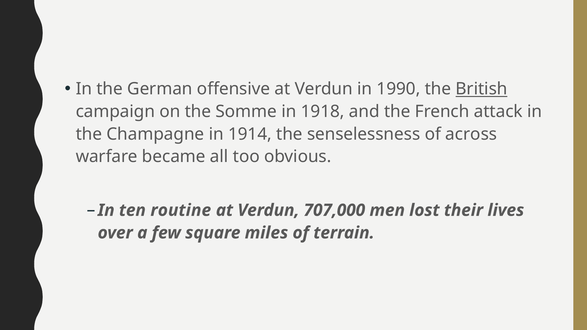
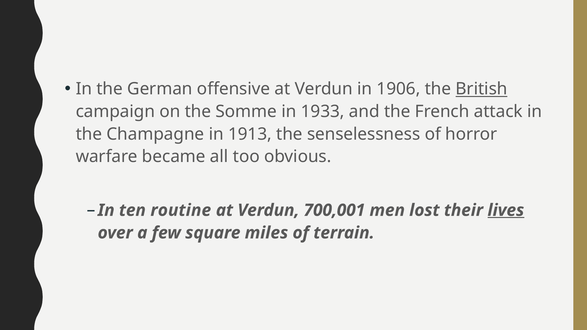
1990: 1990 -> 1906 (398, 89)
1918: 1918 -> 1933 (323, 112)
1914: 1914 -> 1913 (250, 134)
across: across -> horror (471, 134)
707,000: 707,000 -> 700,001 (334, 210)
lives underline: none -> present (506, 210)
